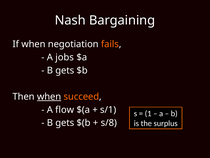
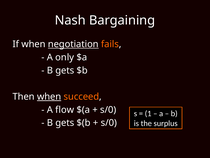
negotiation underline: none -> present (73, 44)
jobs: jobs -> only (65, 57)
s/1: s/1 -> s/0 (108, 109)
s/8: s/8 -> s/0 (109, 122)
